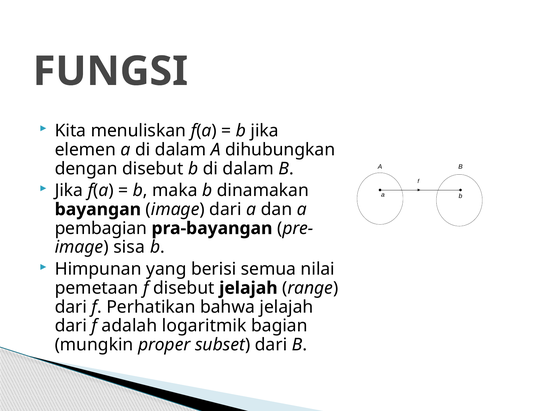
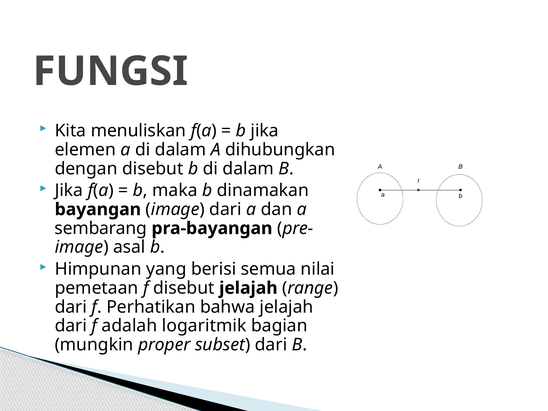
pembagian: pembagian -> sembarang (101, 228)
sisa: sisa -> asal (129, 247)
